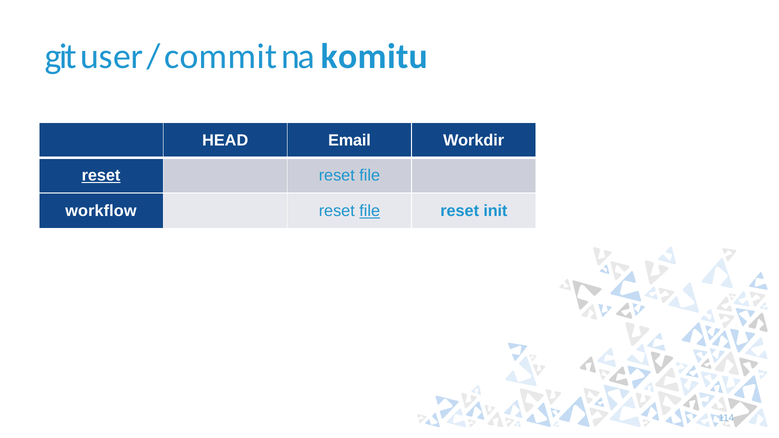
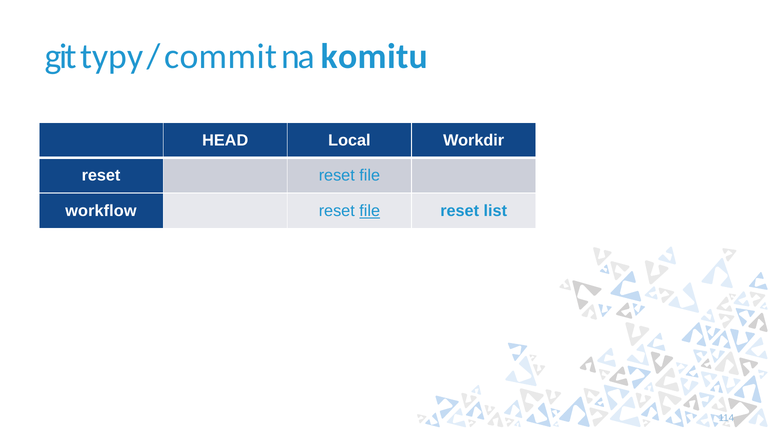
user: user -> typy (112, 57)
Email: Email -> Local (349, 140)
reset underline: present -> none (101, 176)
init: init -> list (495, 211)
